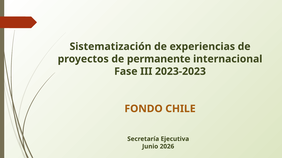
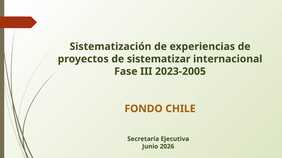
permanente: permanente -> sistematizar (159, 59)
2023-2023: 2023-2023 -> 2023-2005 (180, 72)
